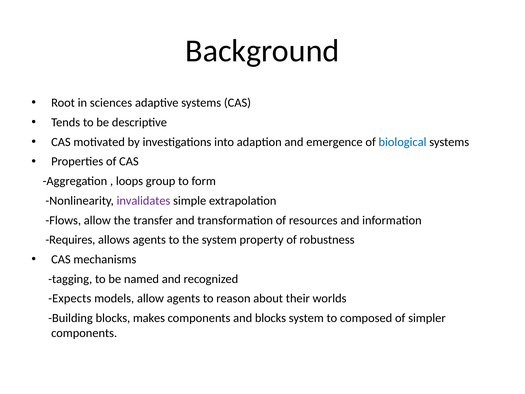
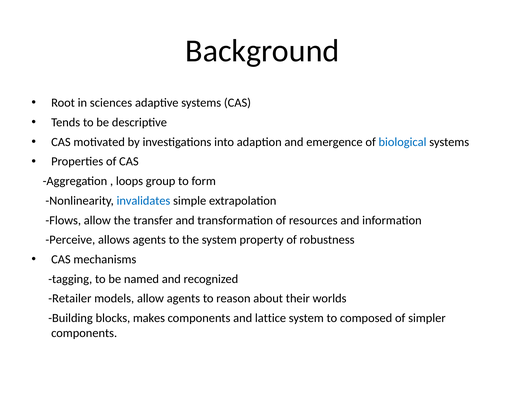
invalidates colour: purple -> blue (143, 201)
Requires: Requires -> Perceive (70, 240)
Expects: Expects -> Retailer (70, 298)
and blocks: blocks -> lattice (271, 318)
